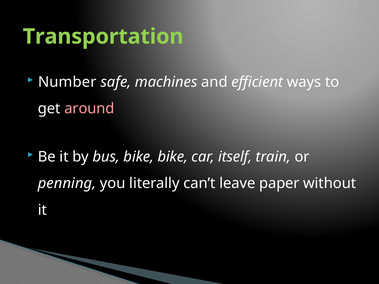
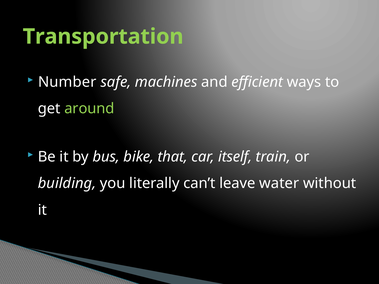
around colour: pink -> light green (89, 109)
bike bike: bike -> that (173, 157)
penning: penning -> building (67, 184)
paper: paper -> water (279, 184)
